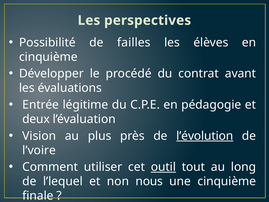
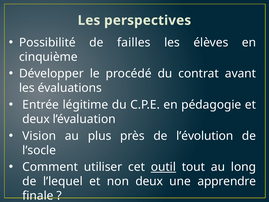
l’évolution underline: present -> none (205, 136)
l’voire: l’voire -> l’socle (39, 150)
non nous: nous -> deux (149, 181)
une cinquième: cinquième -> apprendre (227, 181)
